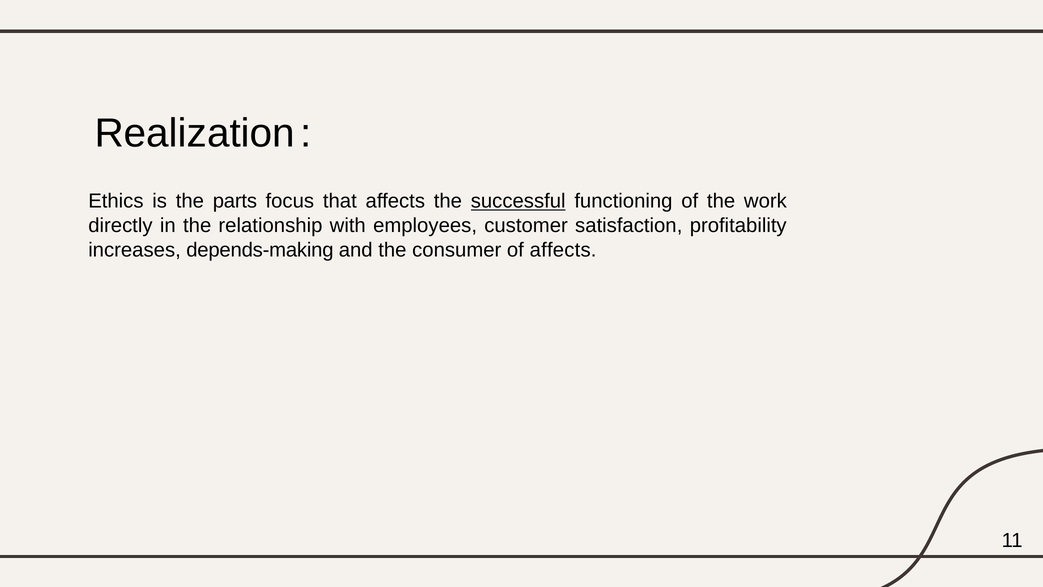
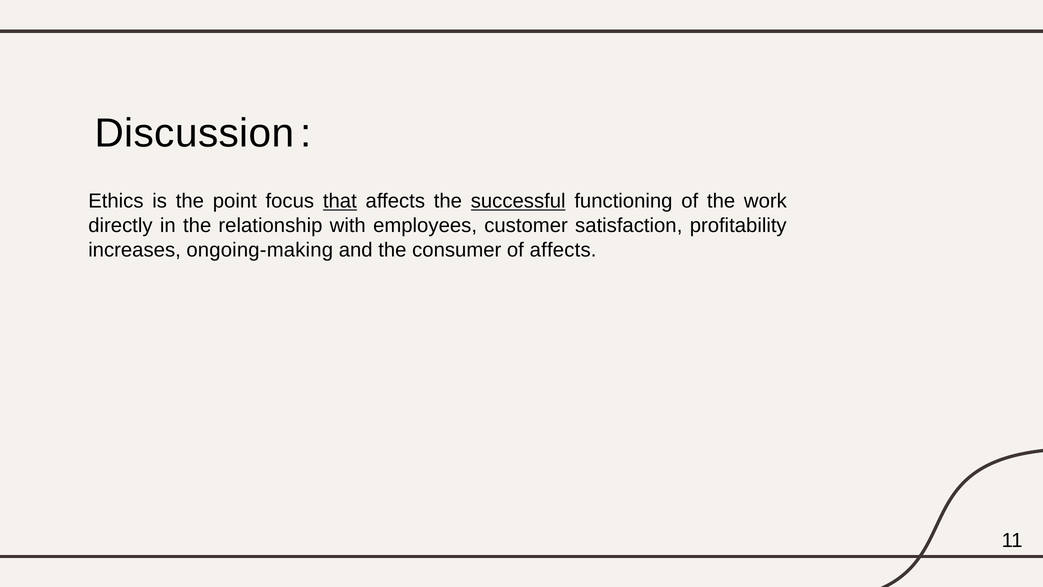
Realization: Realization -> Discussion (195, 133)
parts: parts -> point (235, 201)
that underline: none -> present (340, 201)
depends-making: depends-making -> ongoing-making (260, 250)
